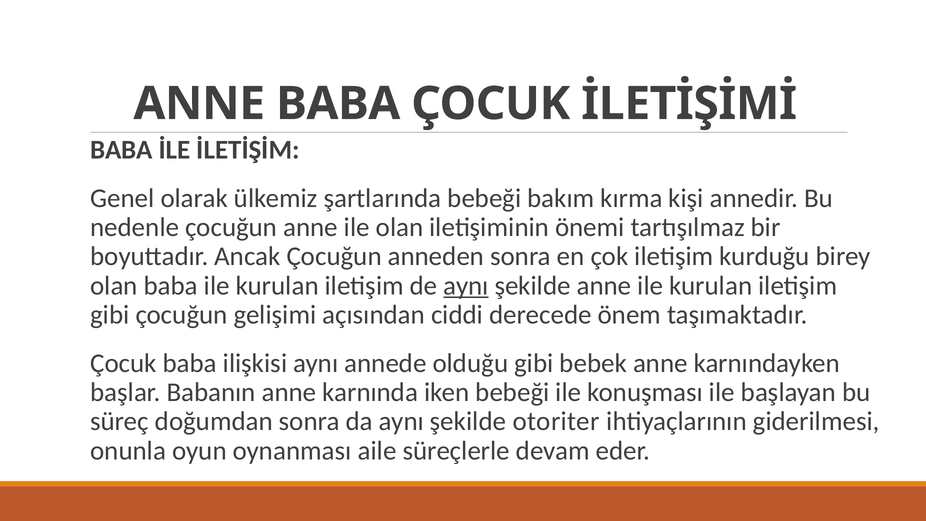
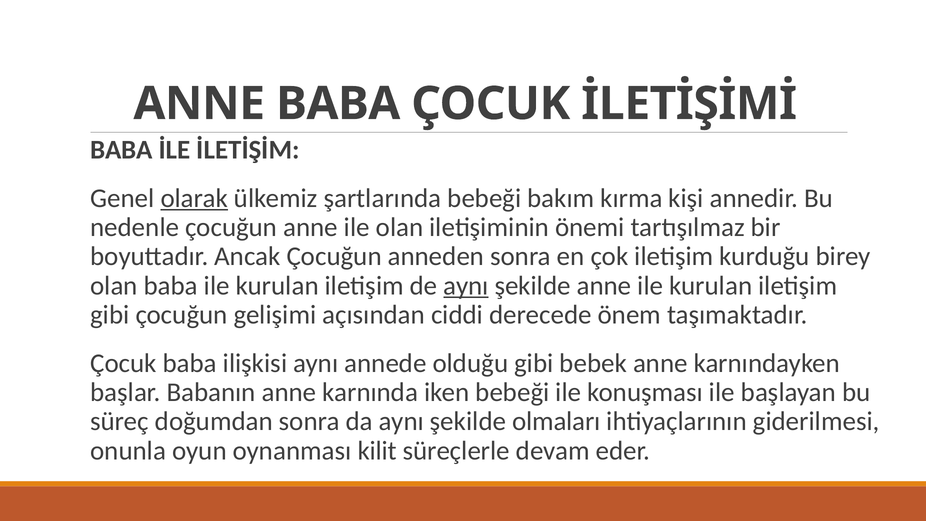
olarak underline: none -> present (194, 198)
otoriter: otoriter -> olmaları (556, 421)
aile: aile -> kilit (377, 450)
